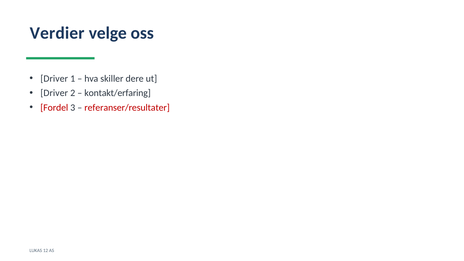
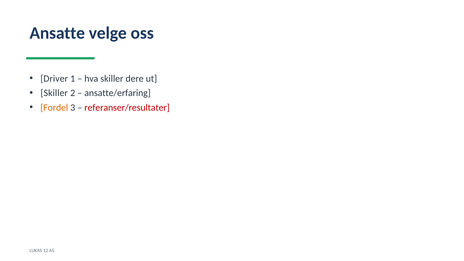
Verdier: Verdier -> Ansatte (57, 33)
Driver: Driver -> Skiller (54, 93)
kontakt/erfaring: kontakt/erfaring -> ansatte/erfaring (118, 93)
Fordel colour: red -> orange (54, 108)
